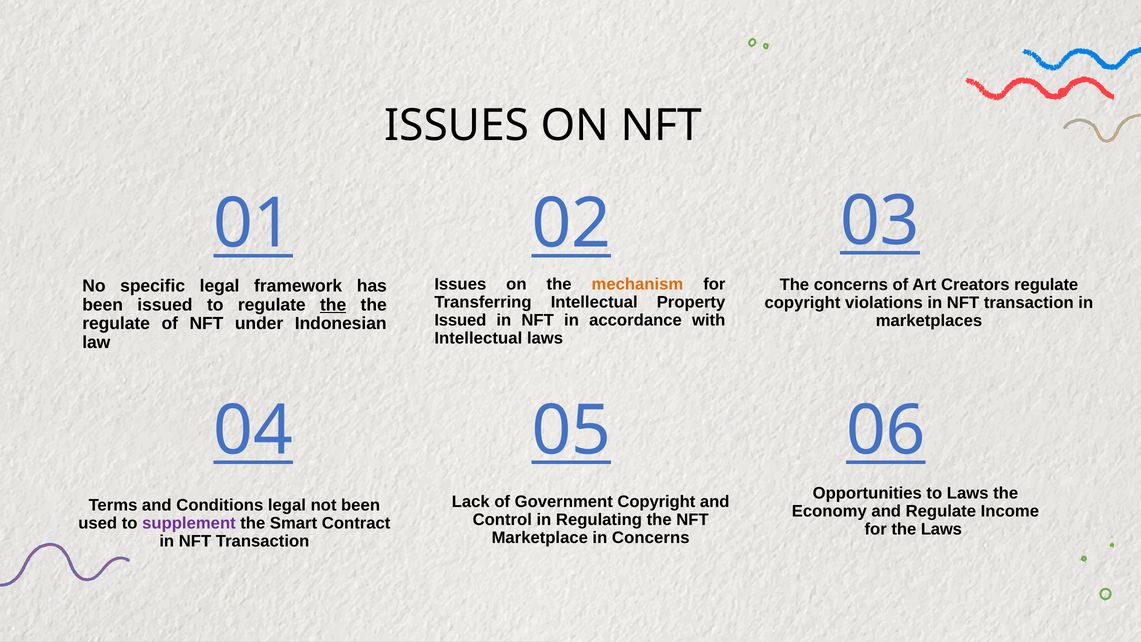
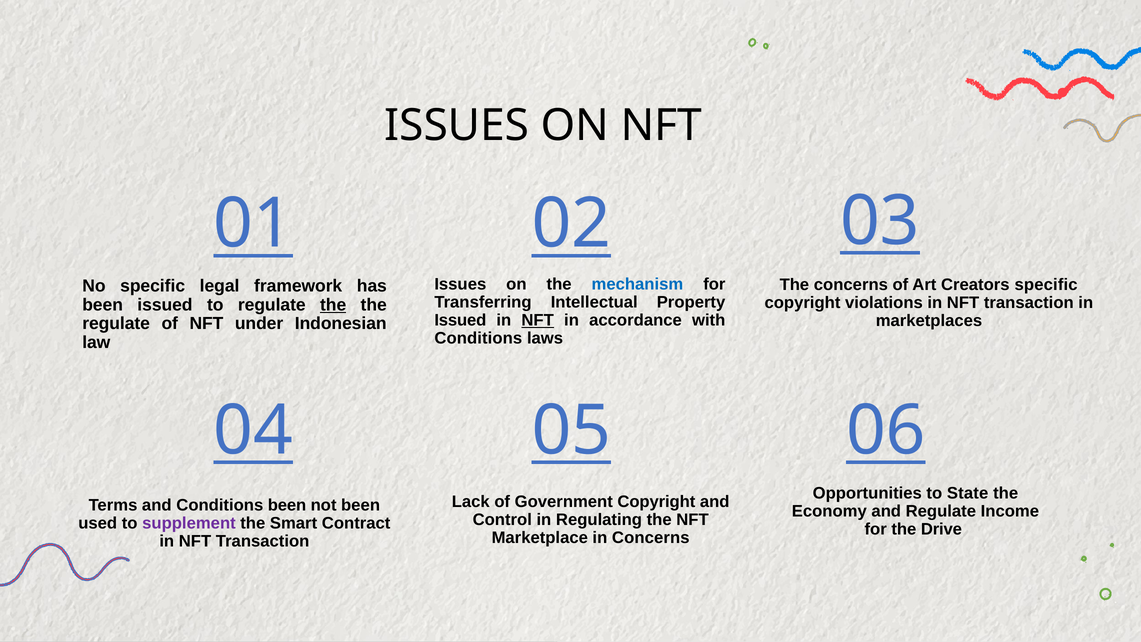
mechanism colour: orange -> blue (637, 284)
Creators regulate: regulate -> specific (1046, 285)
NFT underline: none -> present (538, 320)
Intellectual: Intellectual -> Conditions (478, 338)
to Laws: Laws -> State (968, 493)
Conditions legal: legal -> been (287, 505)
the Laws: Laws -> Drive (941, 529)
